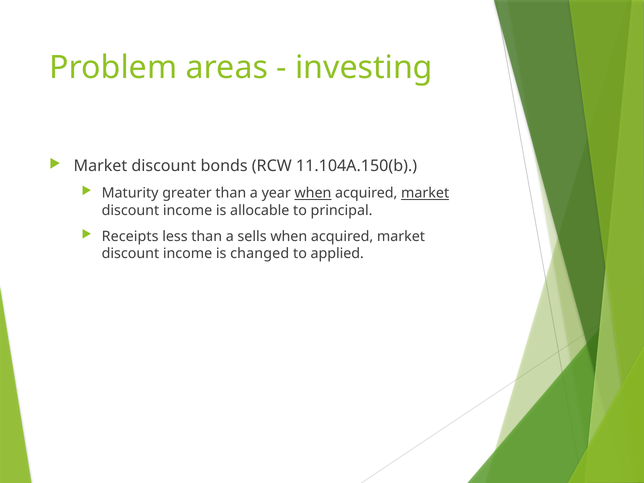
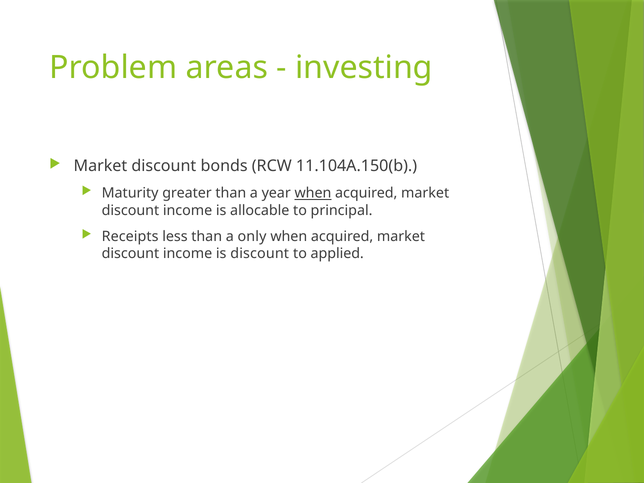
market underline: present -> none (425, 193)
sells: sells -> only (252, 237)
is changed: changed -> discount (260, 254)
